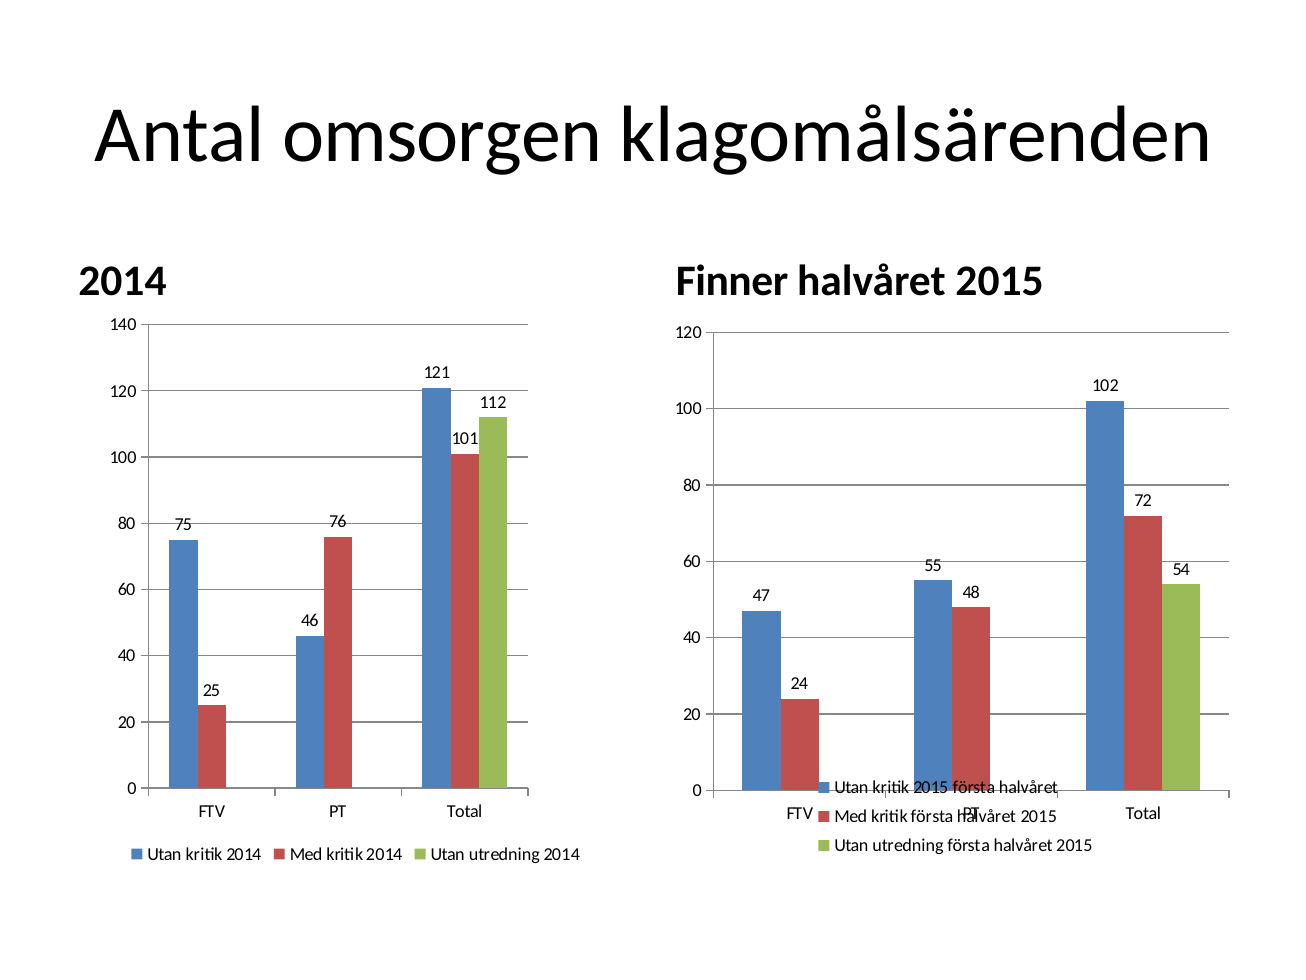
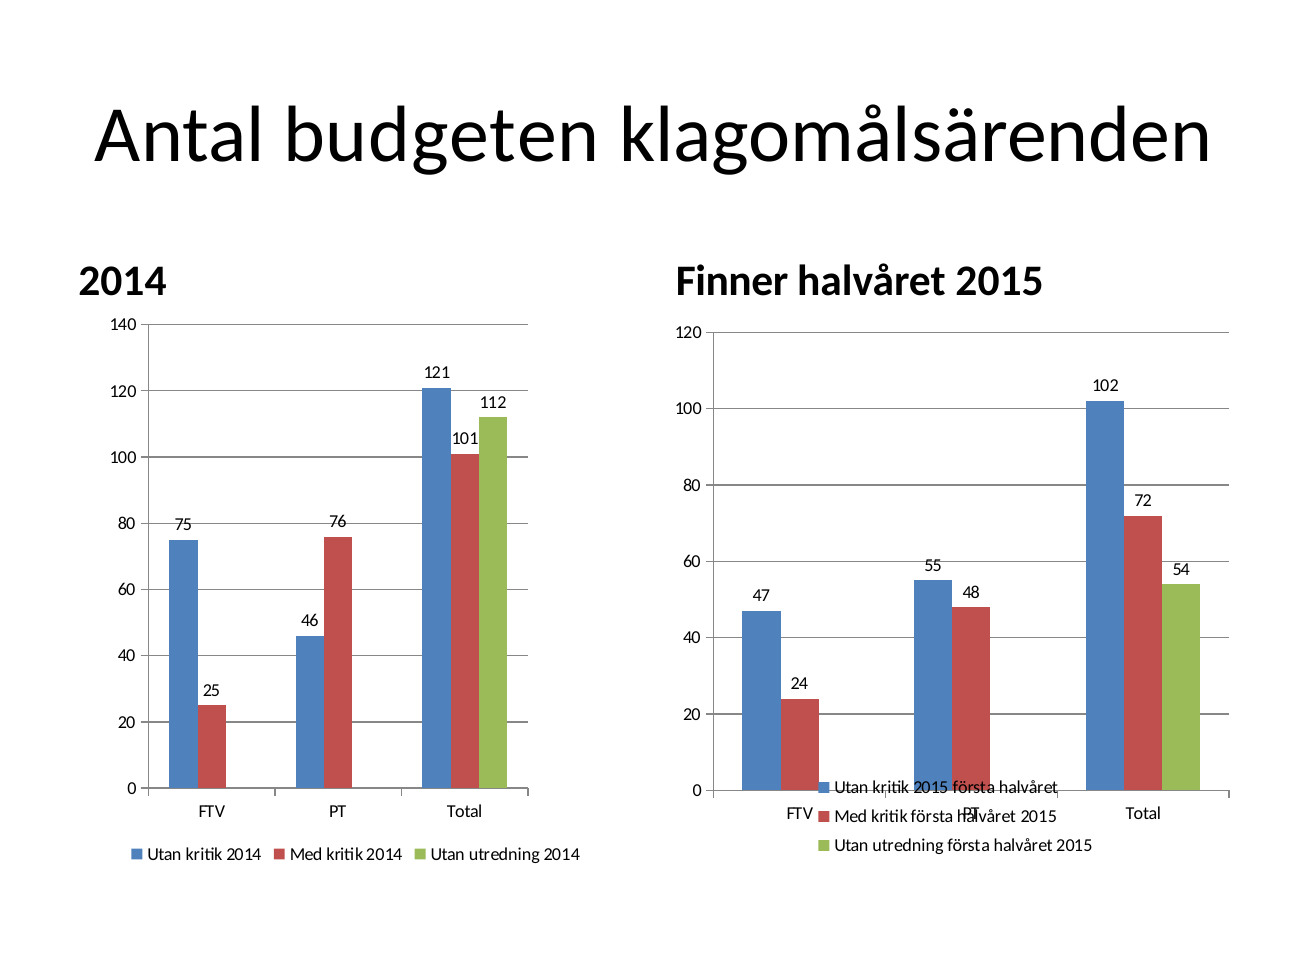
omsorgen: omsorgen -> budgeten (441, 135)
